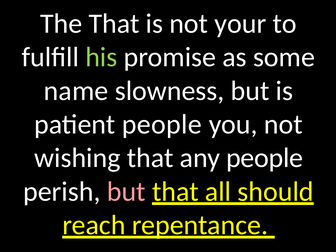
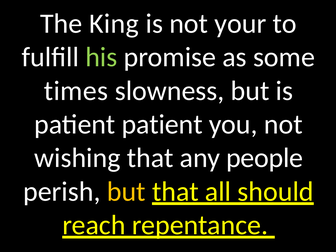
The That: That -> King (114, 24)
name: name -> times (76, 91)
patient people: people -> patient (162, 124)
but colour: pink -> yellow (126, 192)
